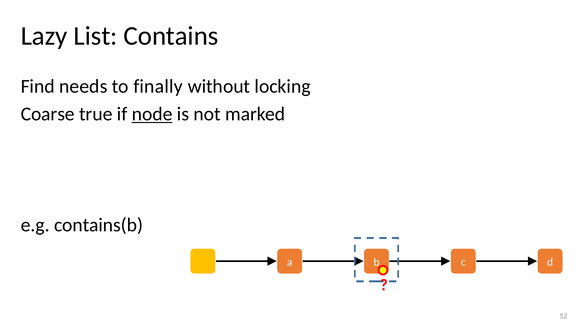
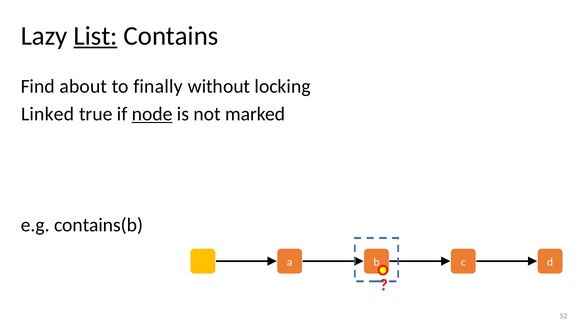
List underline: none -> present (96, 36)
needs: needs -> about (83, 86)
Coarse: Coarse -> Linked (48, 114)
